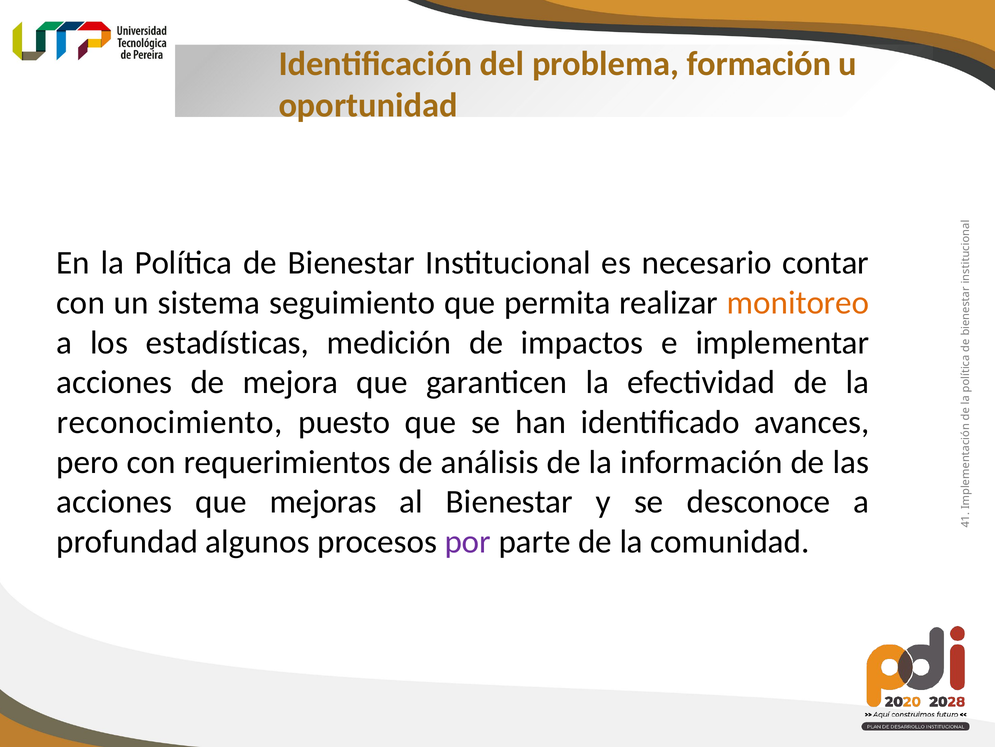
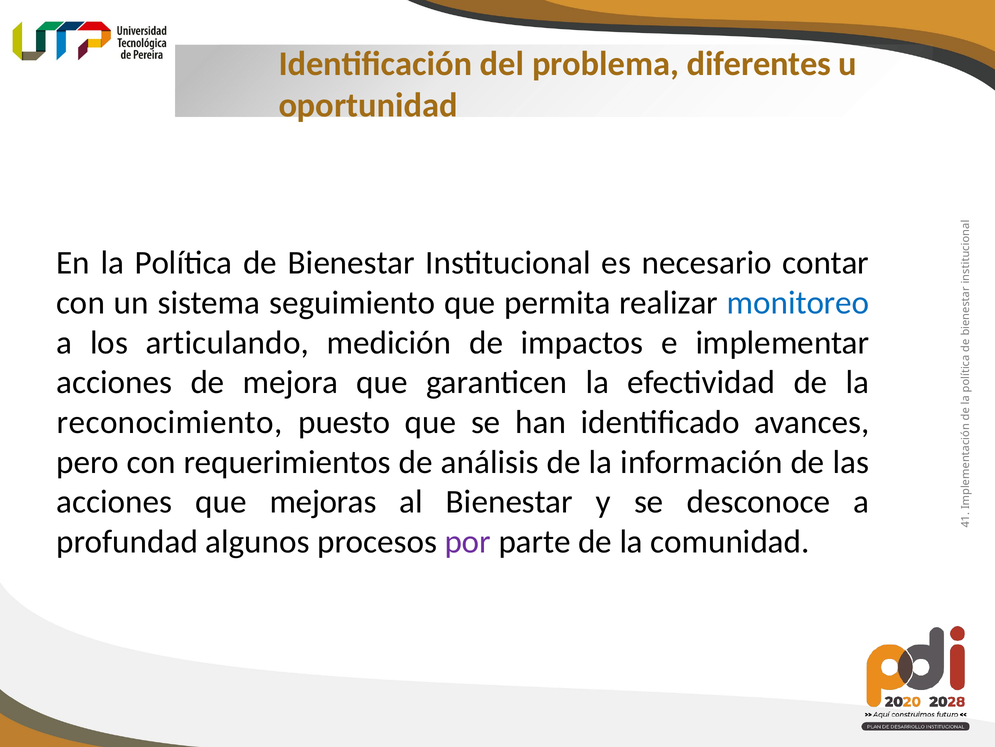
formación: formación -> diferentes (759, 64)
monitoreo colour: orange -> blue (798, 302)
estadísticas: estadísticas -> articulando (227, 342)
